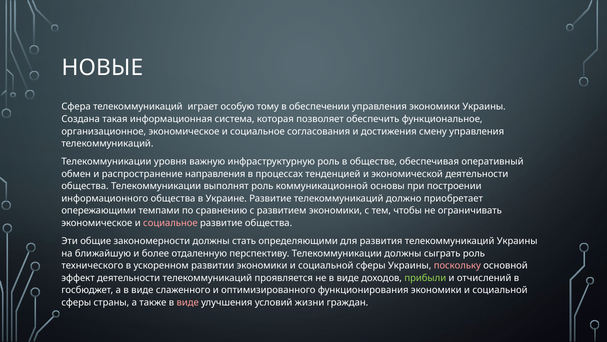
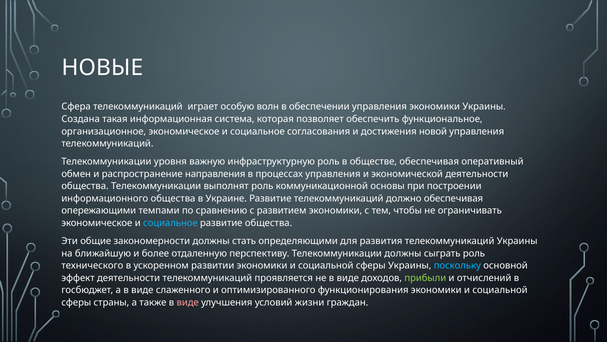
тому: тому -> волн (268, 107)
смену: смену -> новой (433, 131)
процессах тенденцией: тенденцией -> управления (333, 174)
должно приобретает: приобретает -> обеспечивая (454, 198)
социальное colour: pink -> light blue (170, 223)
поскольку colour: pink -> light blue (457, 265)
